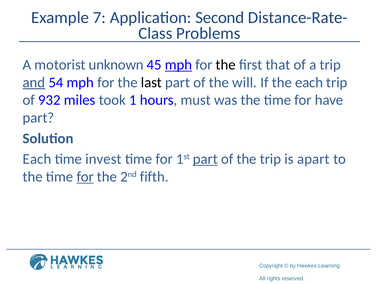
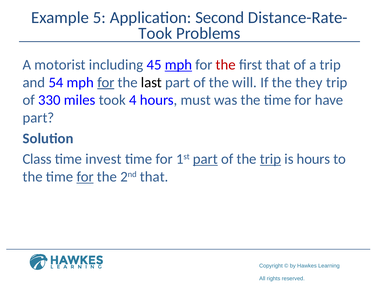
7: 7 -> 5 (99, 18)
Class: Class -> Took (155, 33)
unknown: unknown -> including (116, 65)
the colour: black -> red (226, 65)
and underline: present -> none (34, 82)
for underline: none -> present (106, 82)
the each: each -> they (309, 82)
932: 932 -> 330 (49, 100)
1: 1 -> 4 (133, 100)
Each: Each -> Class (37, 159)
trip underline: none -> present (270, 159)
is apart: apart -> hours (313, 159)
2nd fifth: fifth -> that (154, 177)
